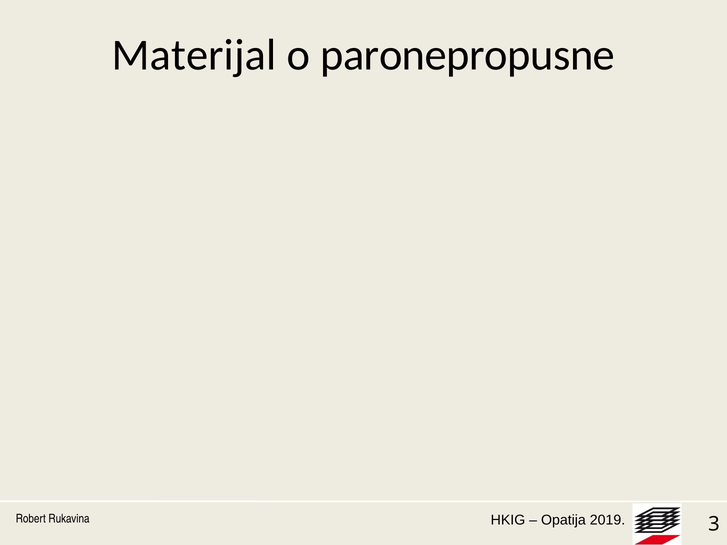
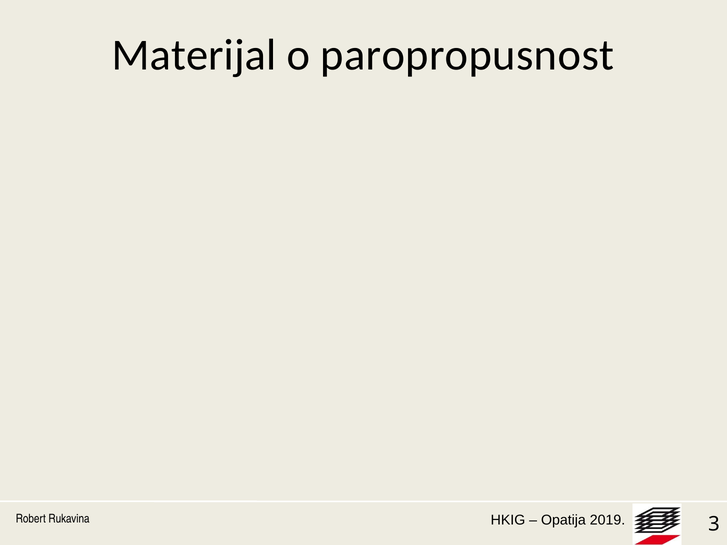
paronepropusne: paronepropusne -> paropropusnost (467, 55)
